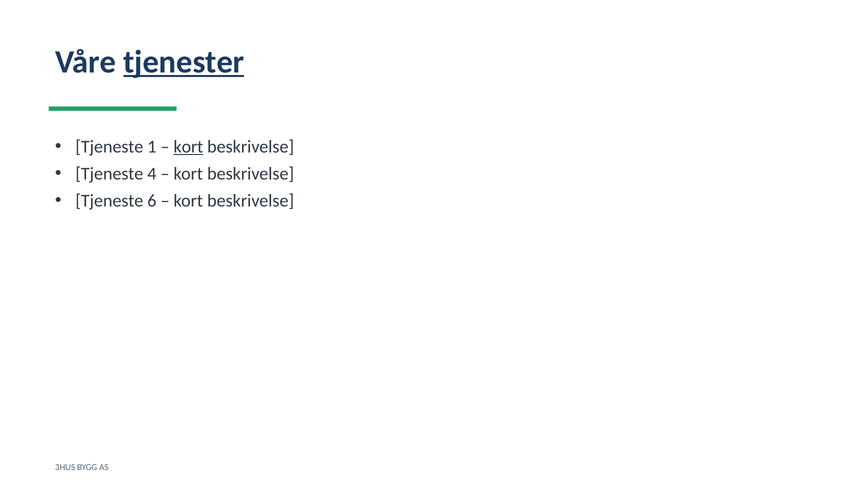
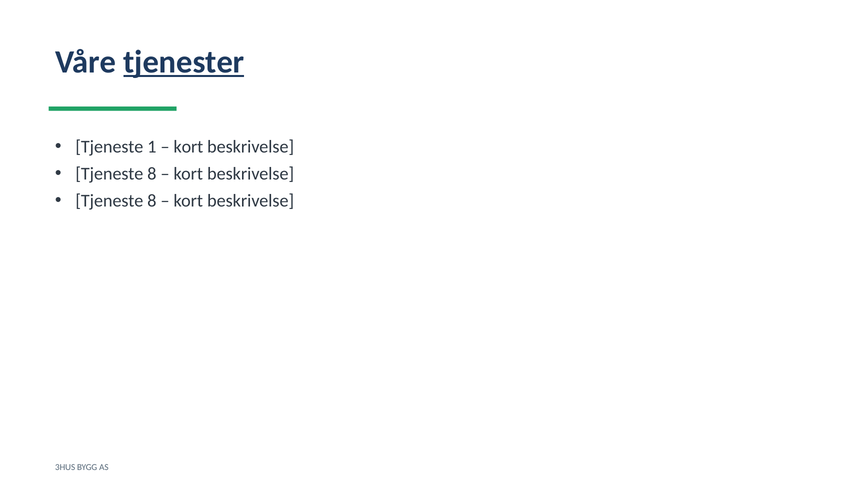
kort underline: present -> none (188, 147)
4: 4 -> 8 (152, 174)
6: 6 -> 8 (152, 201)
